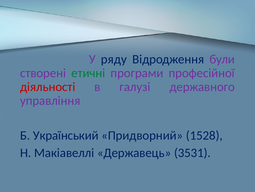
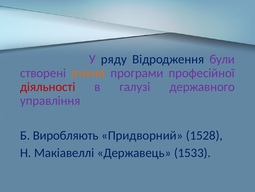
етичні colour: green -> orange (88, 73)
Український: Український -> Виробляють (66, 135)
3531: 3531 -> 1533 (192, 152)
